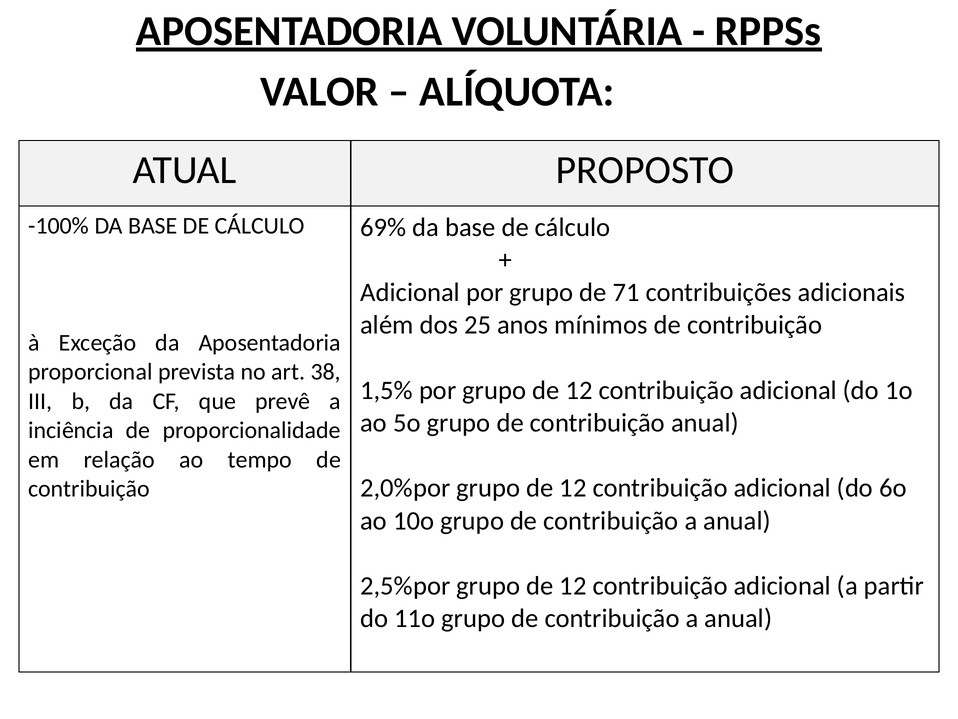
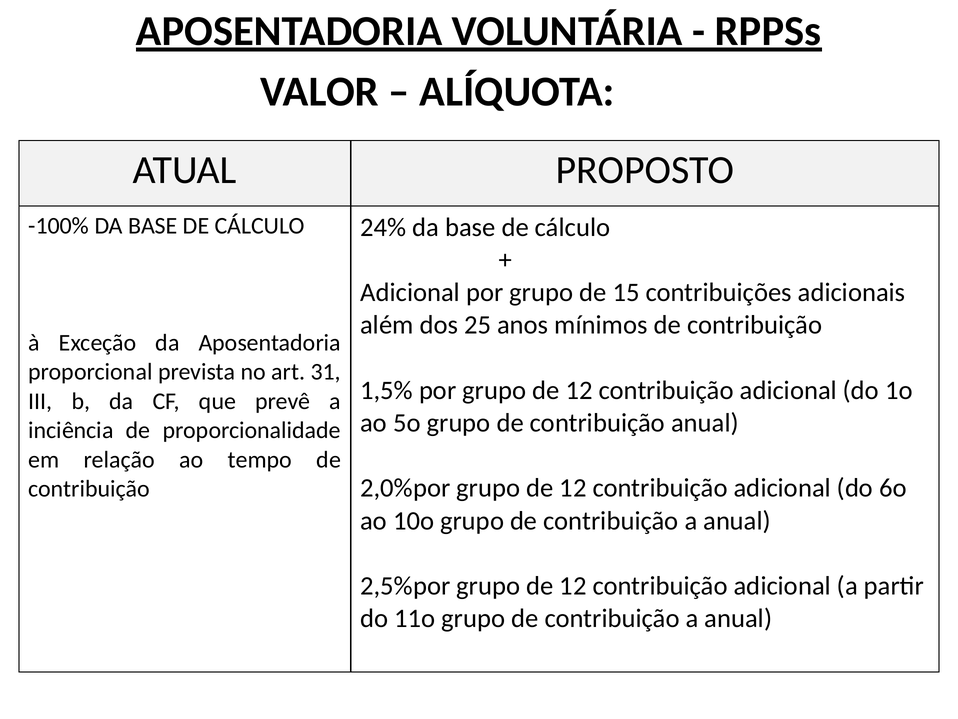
69%: 69% -> 24% (383, 227)
71: 71 -> 15 (626, 292)
38: 38 -> 31 (326, 372)
